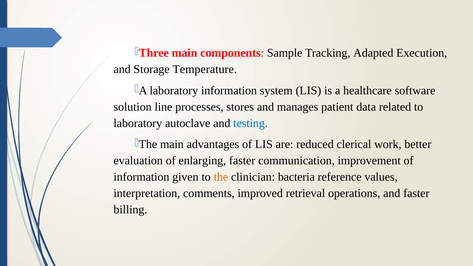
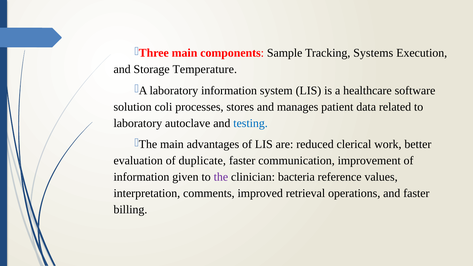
Adapted: Adapted -> Systems (373, 53)
line: line -> coli (163, 107)
enlarging: enlarging -> duplicate (202, 161)
the colour: orange -> purple (221, 177)
